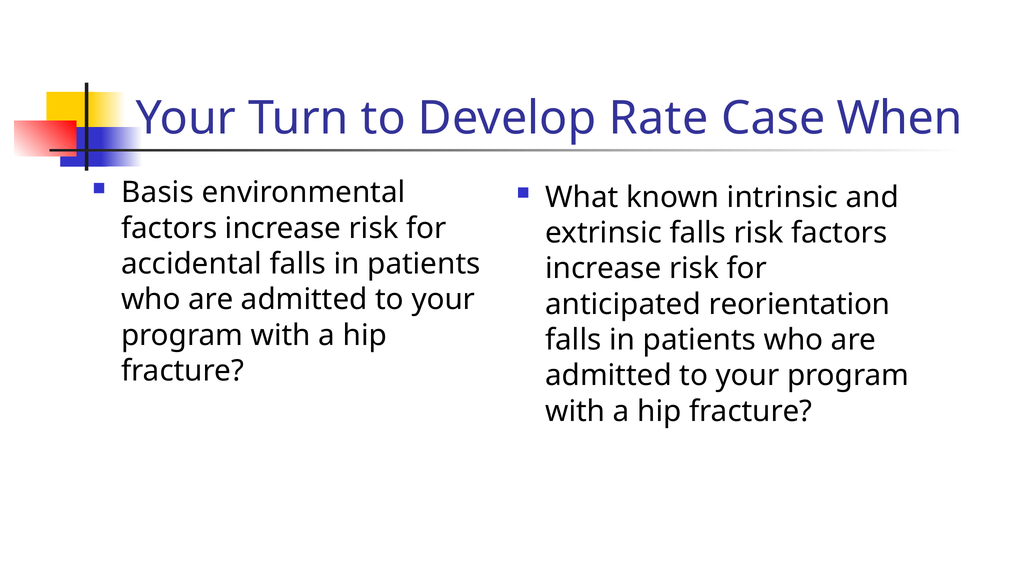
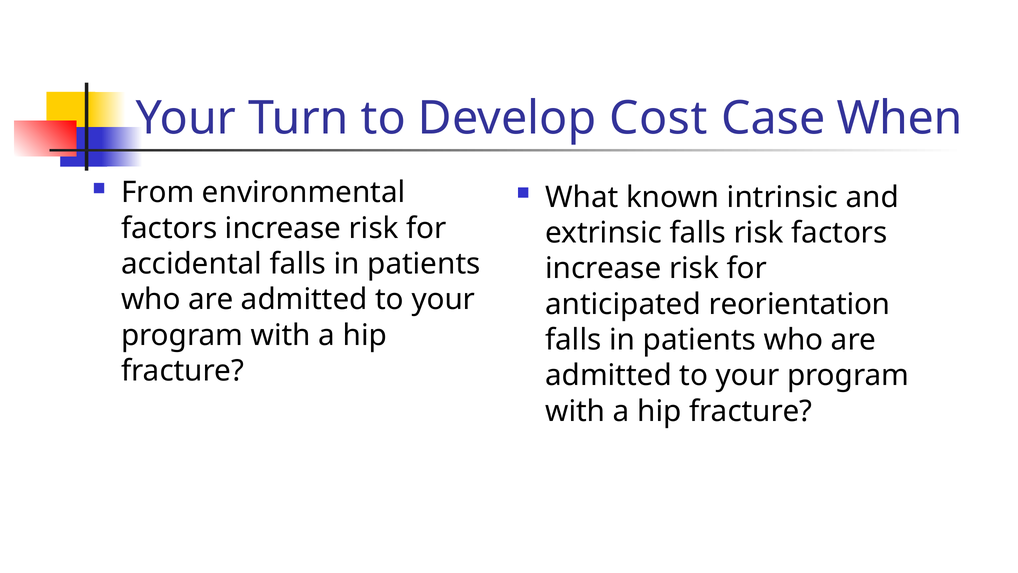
Rate: Rate -> Cost (658, 118)
Basis: Basis -> From (158, 192)
